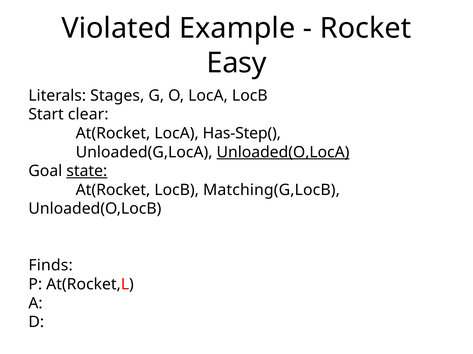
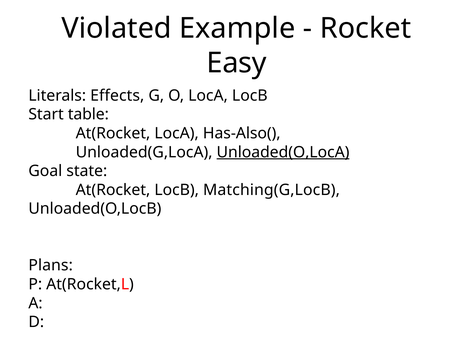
Stages: Stages -> Effects (117, 96)
clear: clear -> table (88, 115)
Has-Step(: Has-Step( -> Has-Also( (242, 134)
state underline: present -> none (87, 171)
Finds: Finds -> Plans (51, 266)
